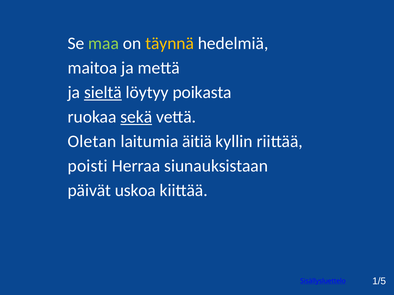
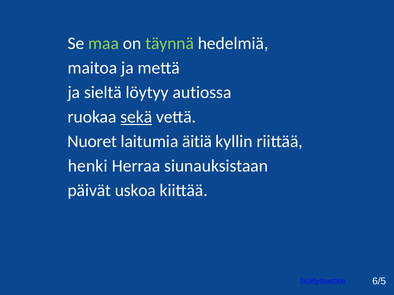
täynnä colour: yellow -> light green (170, 44)
sieltä underline: present -> none (103, 93)
poikasta: poikasta -> autiossa (202, 93)
Oletan: Oletan -> Nuoret (92, 142)
poisti: poisti -> henki (88, 166)
1/5: 1/5 -> 6/5 (379, 282)
